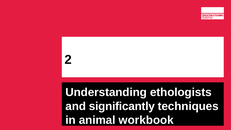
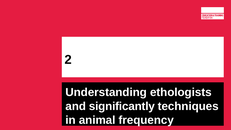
workbook: workbook -> frequency (146, 120)
